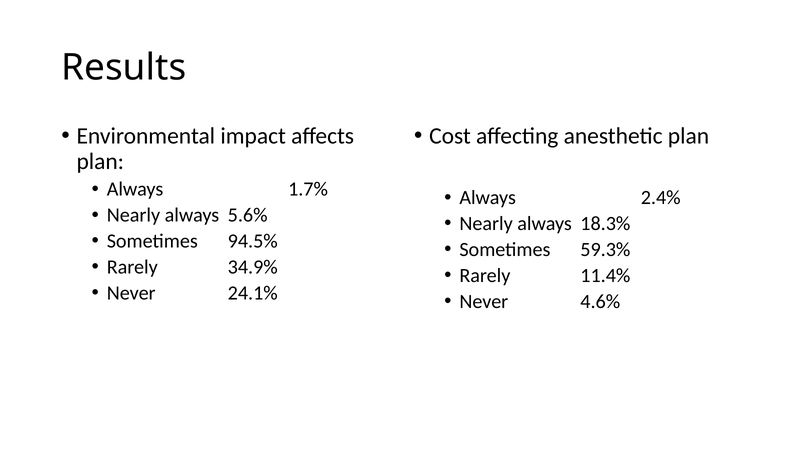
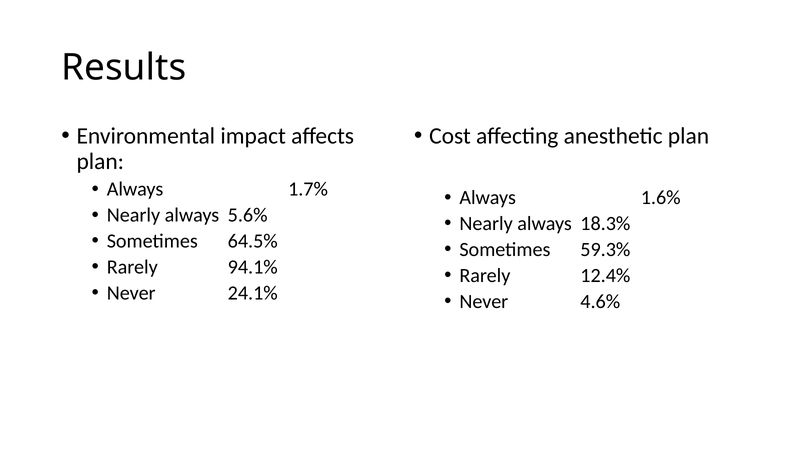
2.4%: 2.4% -> 1.6% (661, 198)
94.5%: 94.5% -> 64.5% (253, 241)
34.9%: 34.9% -> 94.1% (253, 267)
11.4%: 11.4% -> 12.4% (605, 276)
